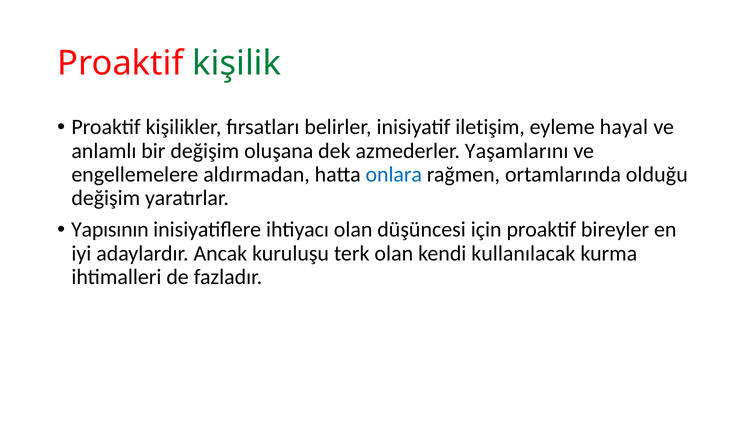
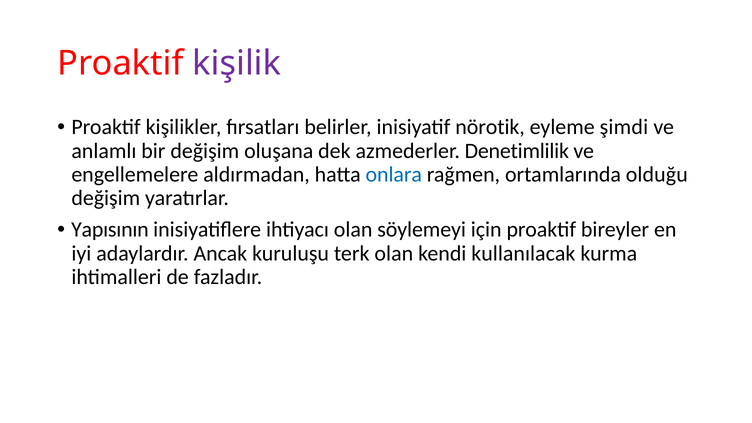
kişilik colour: green -> purple (237, 63)
iletişim: iletişim -> nörotik (490, 127)
hayal: hayal -> şimdi (624, 127)
Yaşamlarını: Yaşamlarını -> Denetimlilik (517, 151)
düşüncesi: düşüncesi -> söylemeyi (422, 230)
